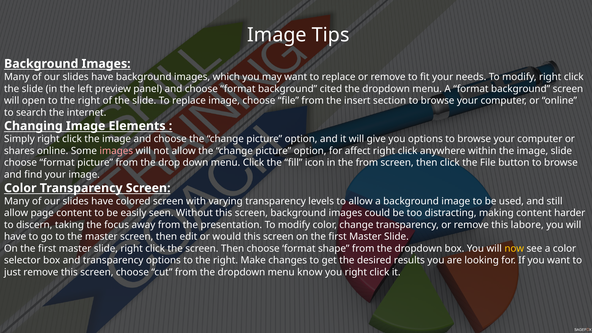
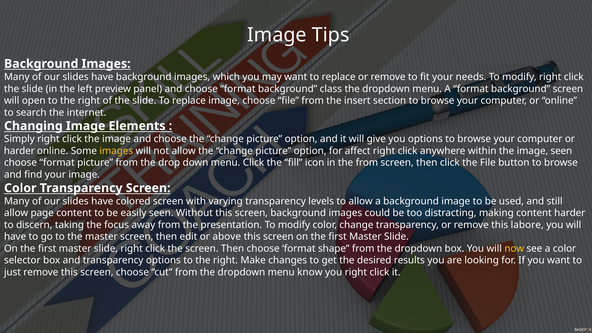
cited: cited -> class (331, 89)
shares: shares -> harder (19, 151)
images colour: pink -> yellow (116, 151)
image slide: slide -> seen (561, 151)
would: would -> above (227, 237)
